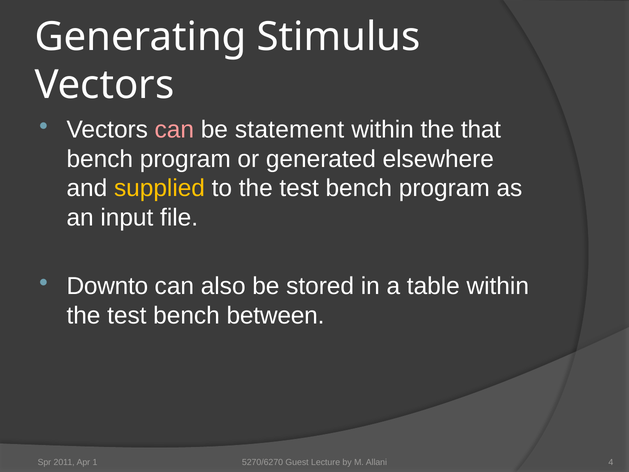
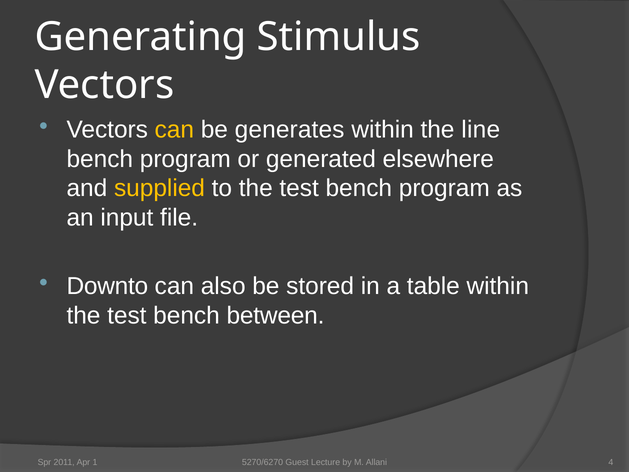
can colour: pink -> yellow (174, 130)
statement: statement -> generates (290, 130)
that: that -> line (481, 130)
